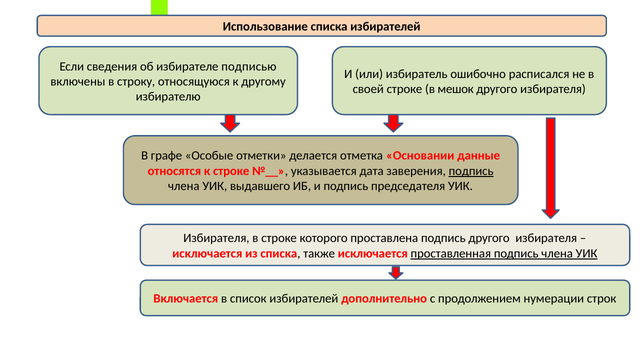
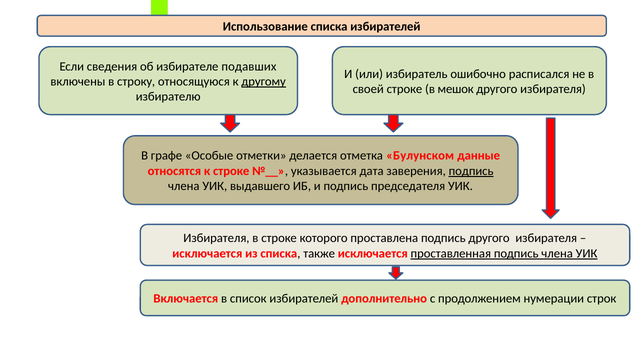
подписью: подписью -> подавших (249, 66)
другому underline: none -> present (264, 82)
Основании: Основании -> Булунском (420, 156)
